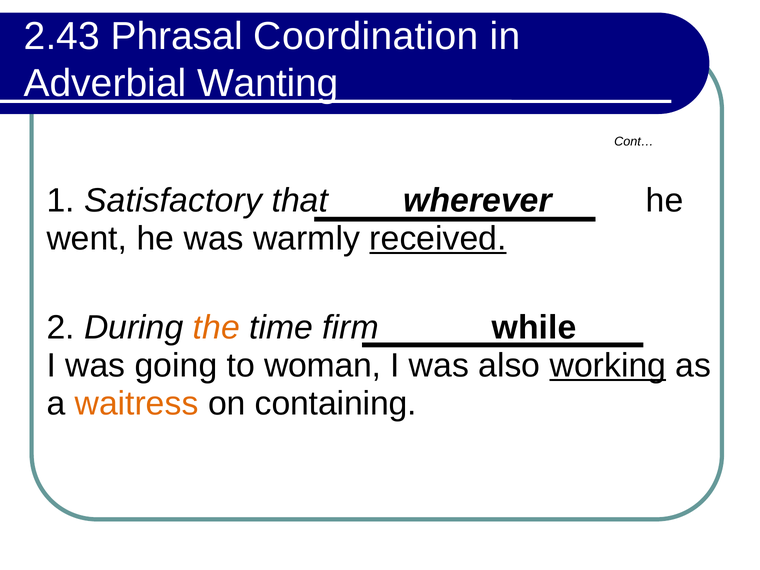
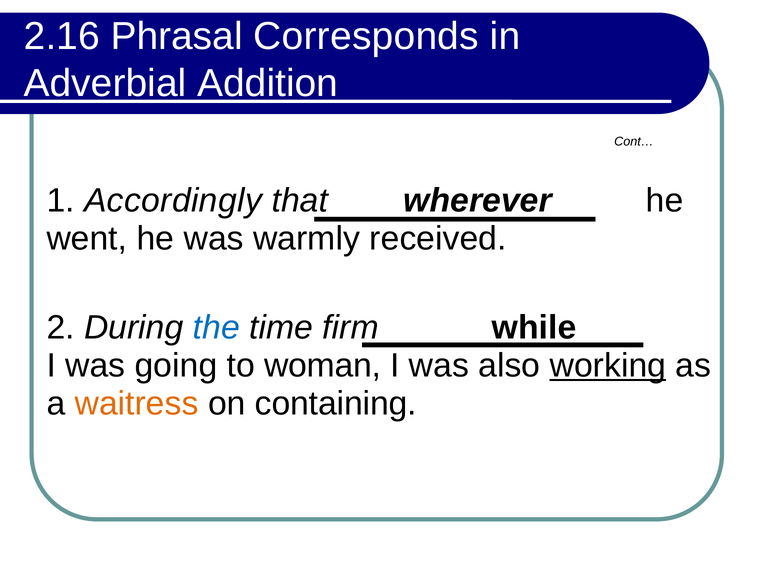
2.43: 2.43 -> 2.16 (62, 36)
Coordination: Coordination -> Corresponds (366, 36)
Wanting: Wanting -> Addition (268, 83)
Satisfactory: Satisfactory -> Accordingly (173, 201)
received underline: present -> none (438, 239)
the colour: orange -> blue (216, 328)
